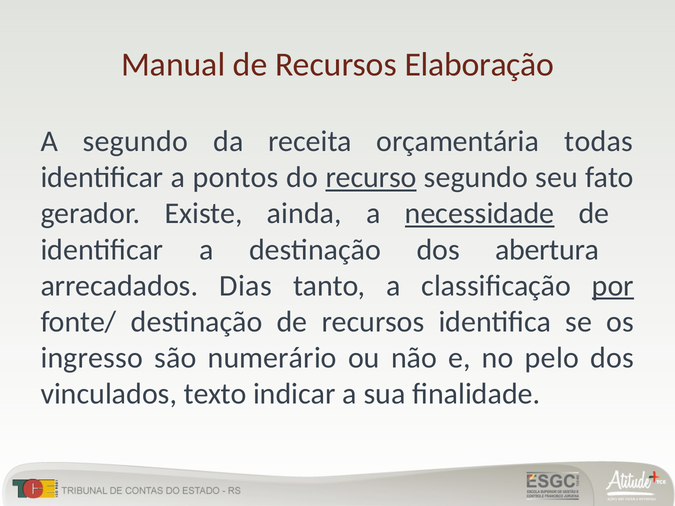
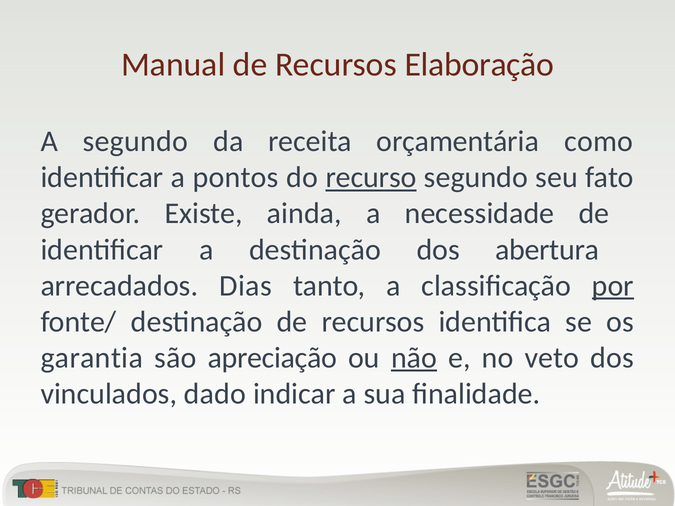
todas: todas -> como (599, 142)
necessidade underline: present -> none (480, 214)
ingresso: ingresso -> garantia (92, 358)
numerário: numerário -> apreciação (272, 358)
não underline: none -> present (414, 358)
pelo: pelo -> veto (552, 358)
texto: texto -> dado (215, 394)
